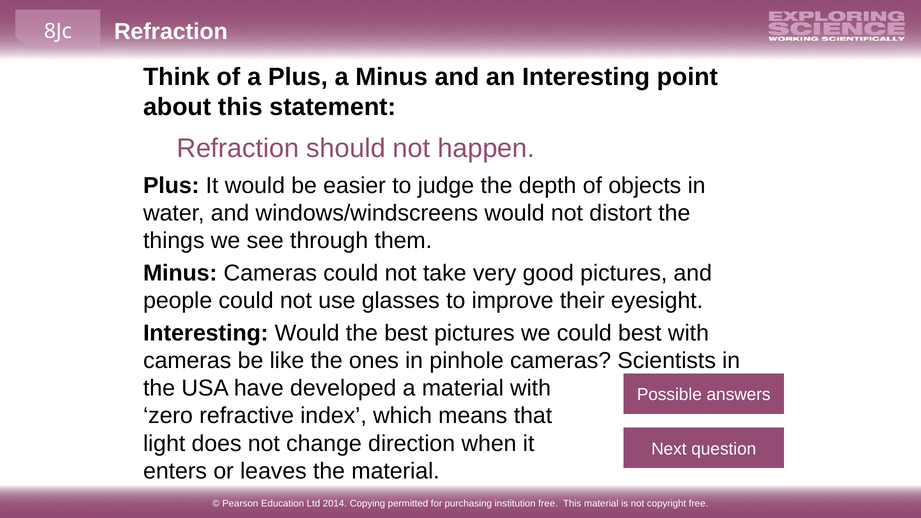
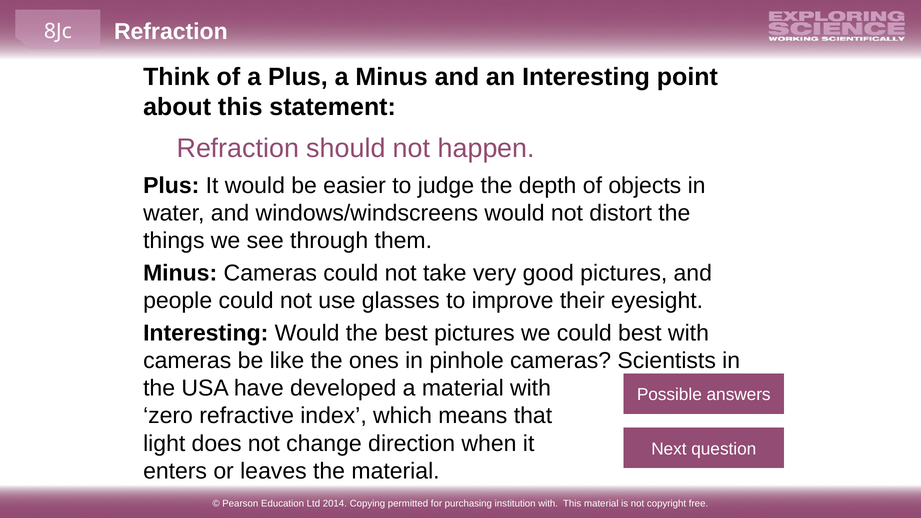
institution free: free -> with (548, 504)
